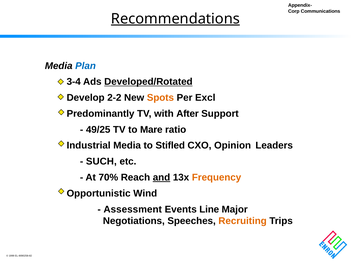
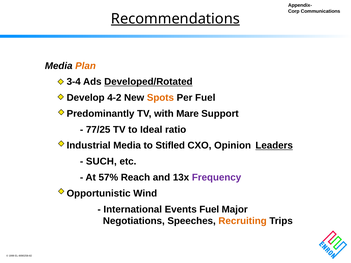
Plan colour: blue -> orange (86, 66)
2-2: 2-2 -> 4-2 (114, 98)
Per Excl: Excl -> Fuel (205, 98)
After: After -> Mare (188, 114)
49/25: 49/25 -> 77/25 (98, 130)
Mare: Mare -> Ideal (151, 130)
Leaders underline: none -> present (274, 146)
70%: 70% -> 57% (108, 178)
and underline: present -> none (161, 178)
Frequency colour: orange -> purple (217, 178)
Assessment: Assessment -> International (133, 210)
Events Line: Line -> Fuel (209, 210)
